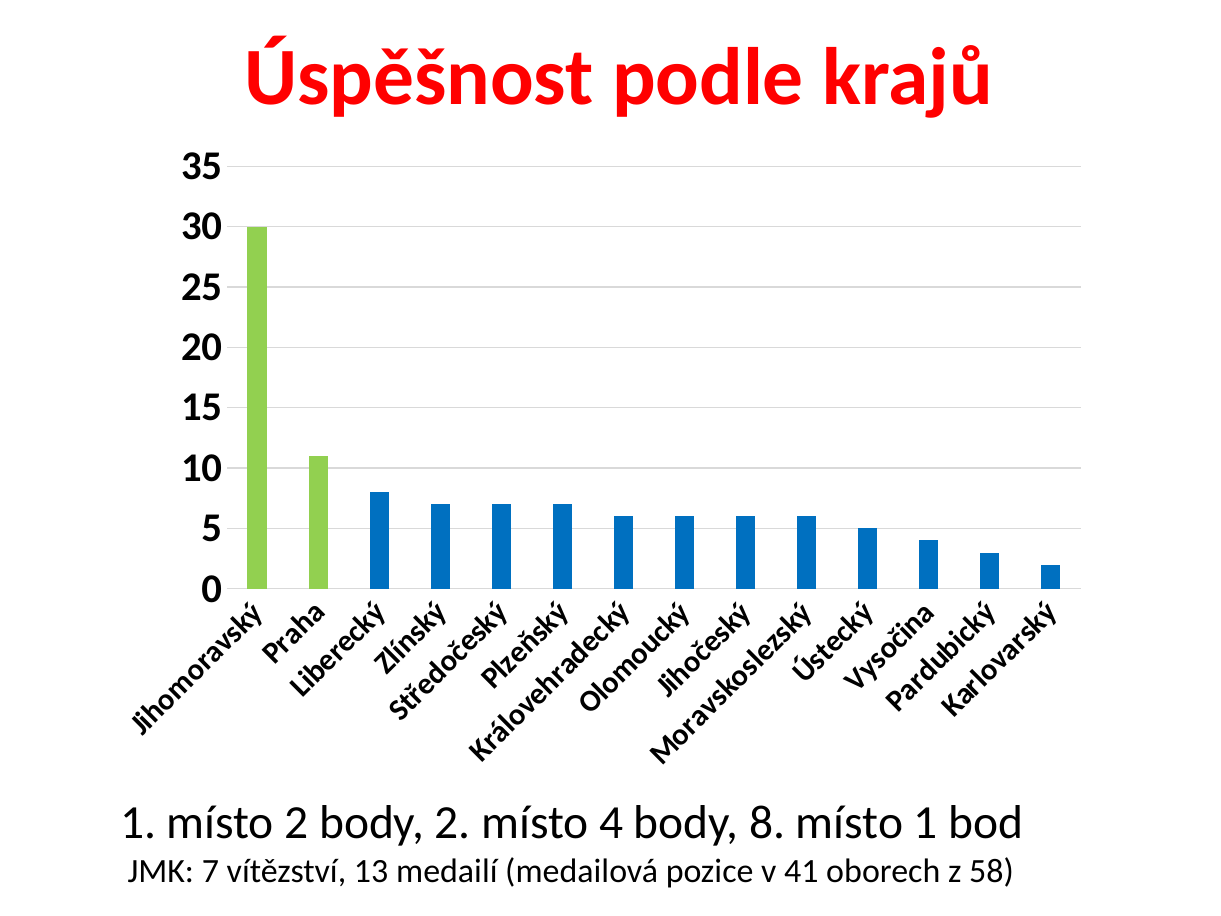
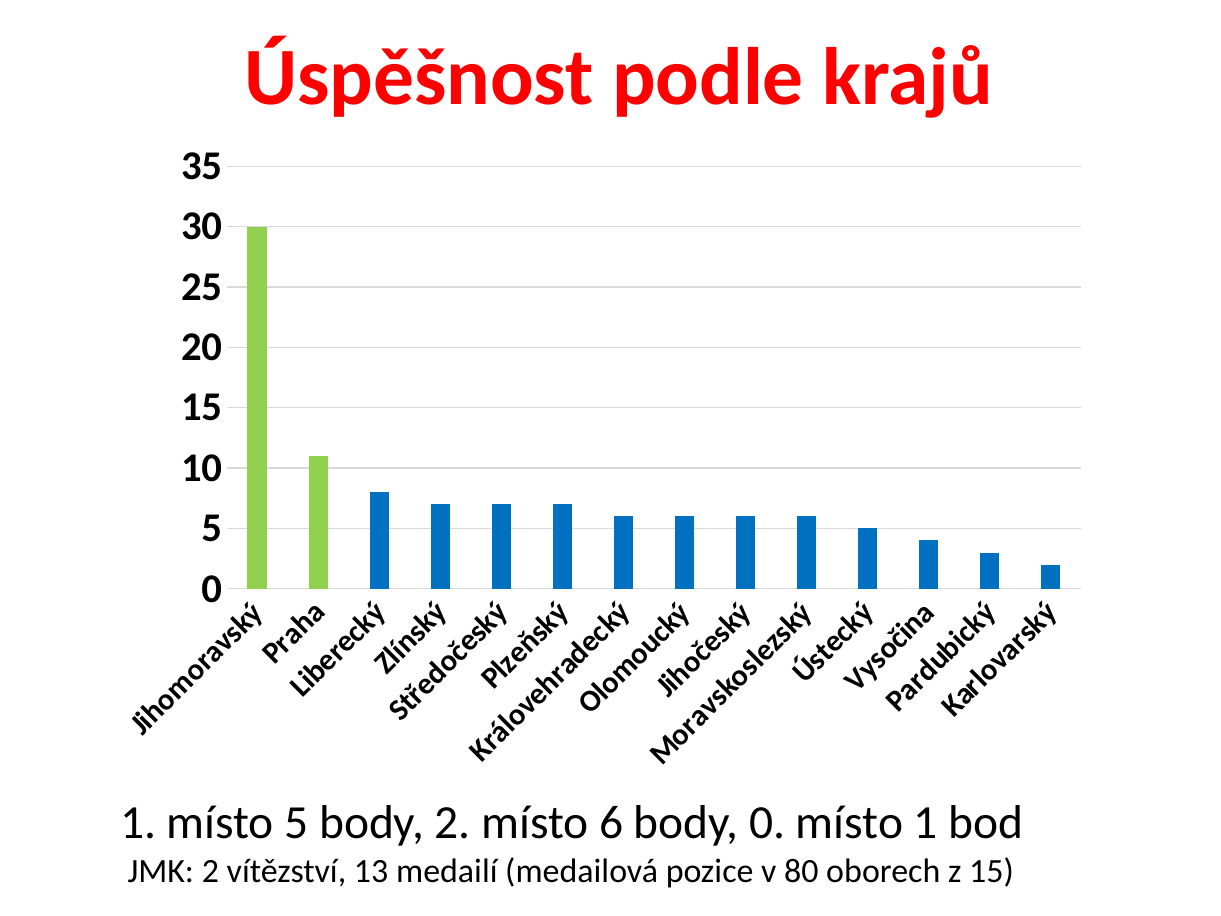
místo 2: 2 -> 5 (297, 823)
4: 4 -> 6 (611, 823)
body 8: 8 -> 0 (767, 823)
JMK 7: 7 -> 2 (210, 871)
41: 41 -> 80 (801, 871)
z 58: 58 -> 15 (992, 871)
